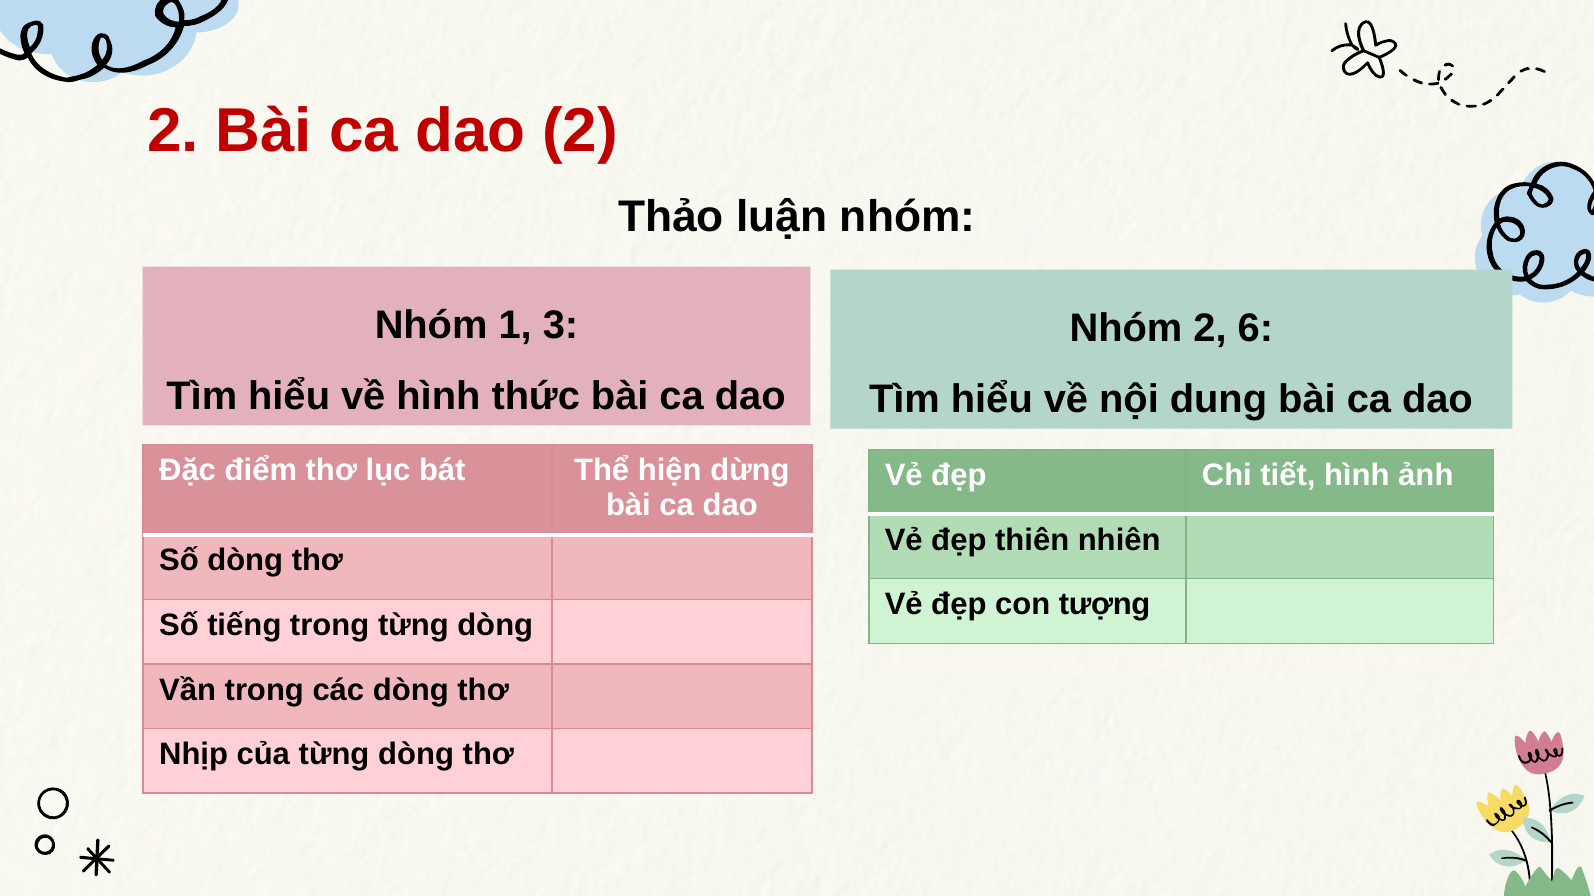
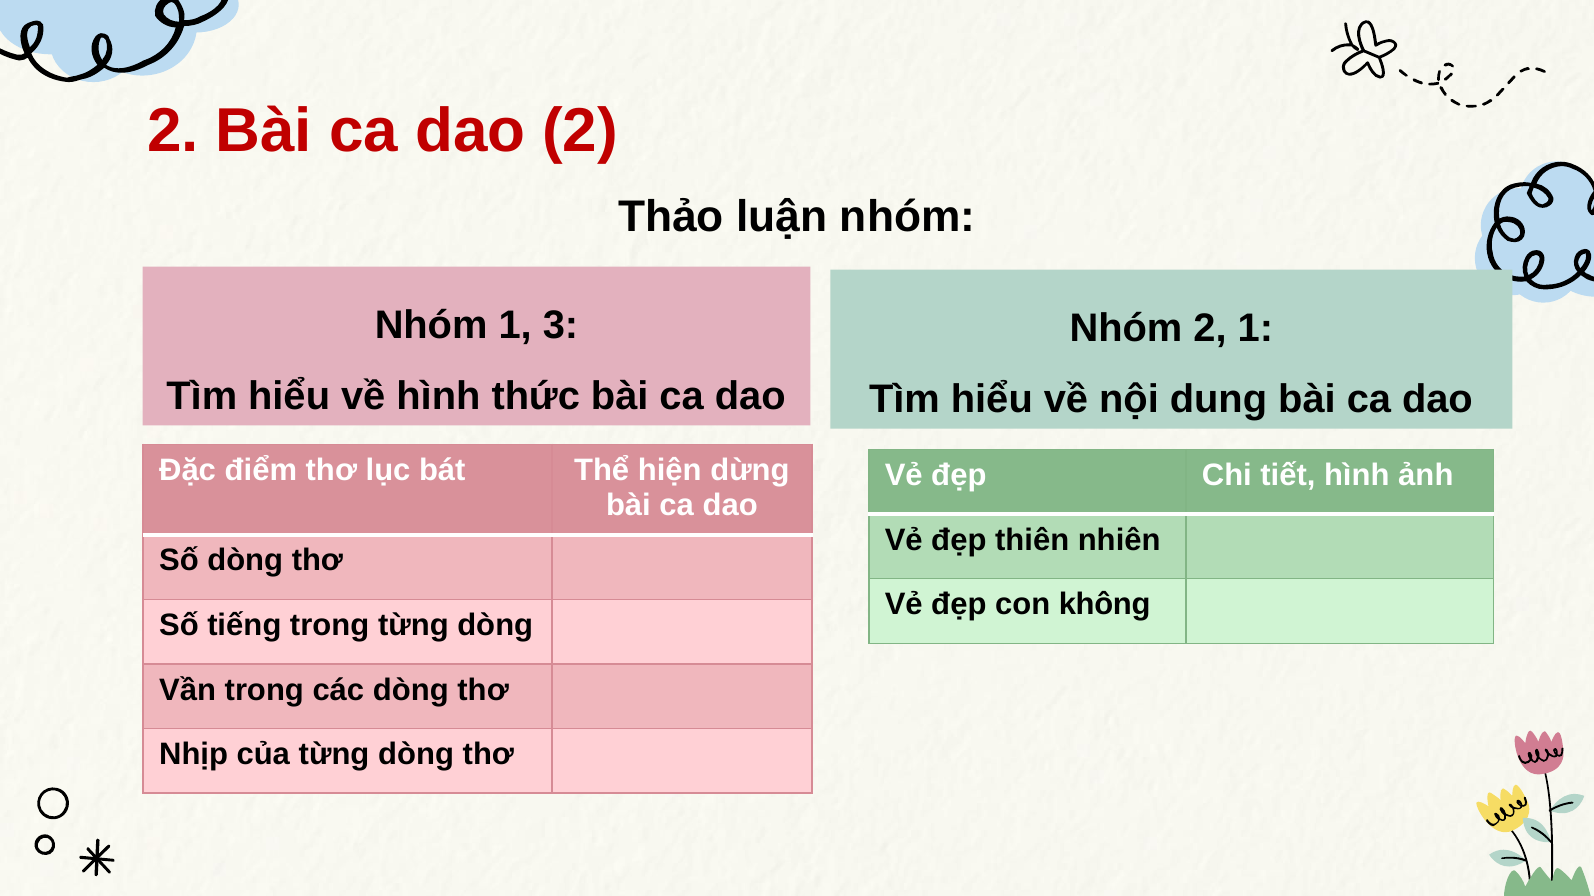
2 6: 6 -> 1 (1255, 328)
tượng: tượng -> không (1105, 605)
